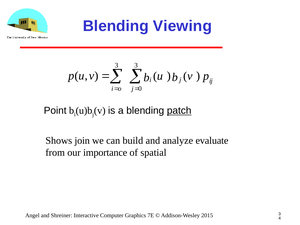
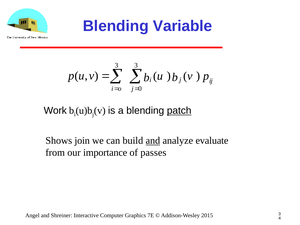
Viewing: Viewing -> Variable (183, 26)
Point: Point -> Work (55, 111)
and underline: none -> present (153, 141)
spatial: spatial -> passes (153, 153)
